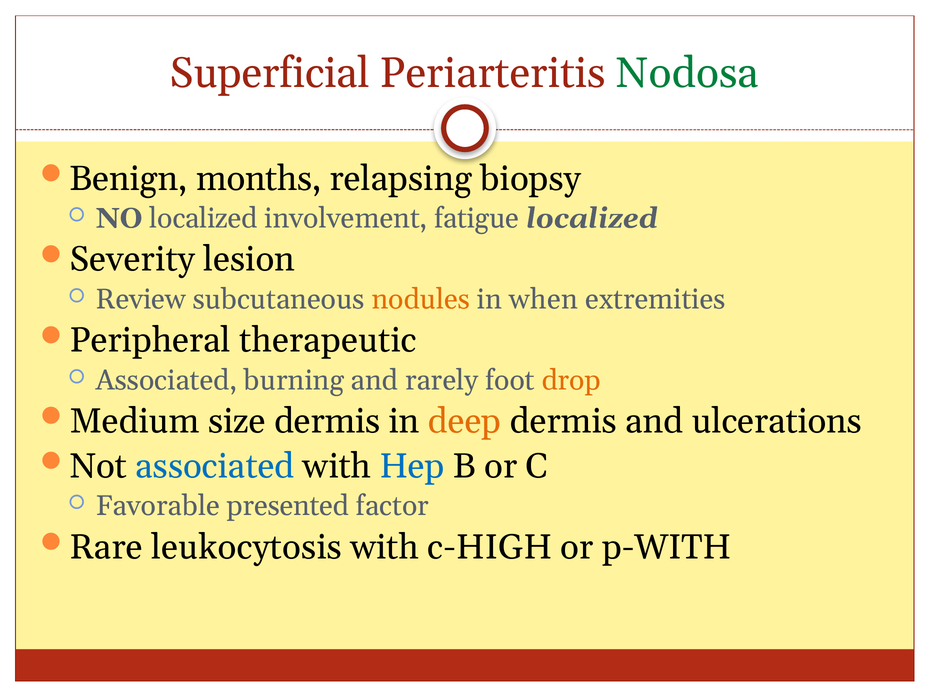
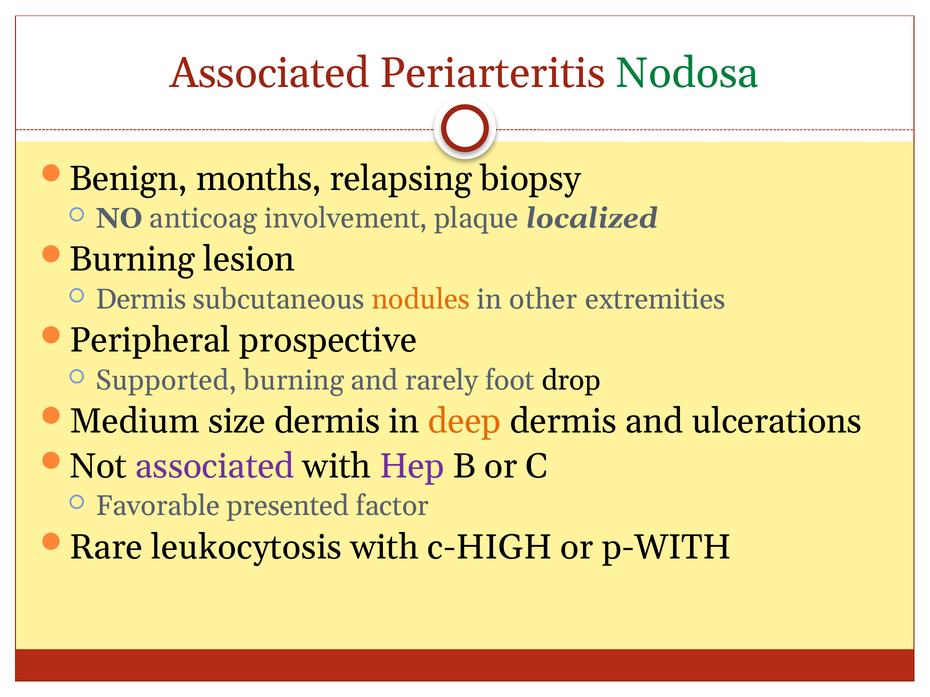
Superficial: Superficial -> Associated (270, 73)
NO localized: localized -> anticoag (203, 219)
fatigue: fatigue -> plaque (476, 219)
Severity: Severity -> Burning (132, 260)
Review: Review -> Dermis (141, 300)
when: when -> other (544, 300)
therapeutic: therapeutic -> prospective (328, 341)
Associated: Associated -> Supported (166, 381)
drop colour: orange -> black (571, 381)
associated colour: blue -> purple (215, 466)
Hep colour: blue -> purple (412, 466)
